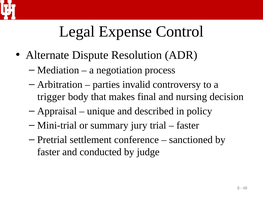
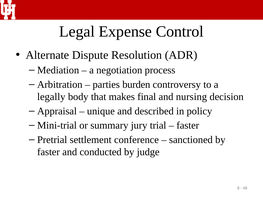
invalid: invalid -> burden (136, 85)
trigger: trigger -> legally (51, 97)
